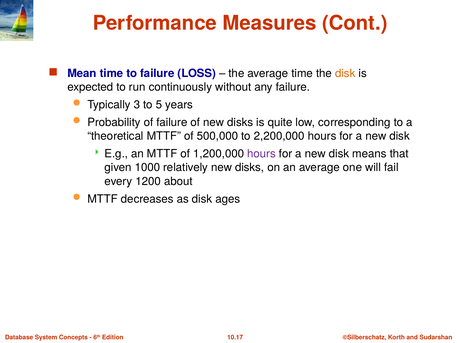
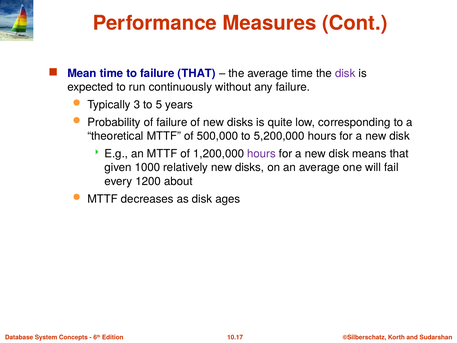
failure LOSS: LOSS -> THAT (197, 73)
disk colour: orange -> purple (345, 73)
2,200,000: 2,200,000 -> 5,200,000 (279, 136)
